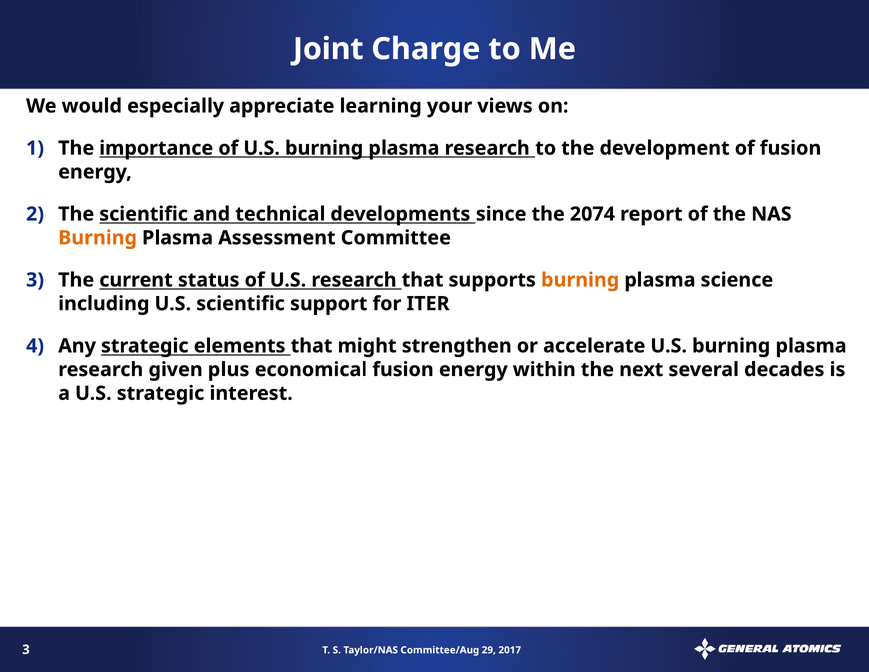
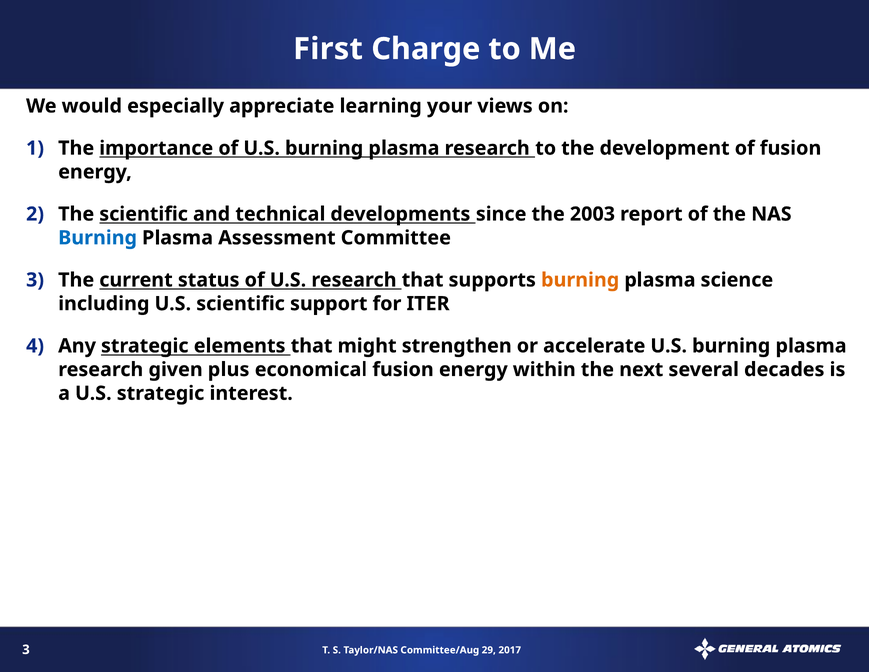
Joint: Joint -> First (328, 49)
2074: 2074 -> 2003 (592, 214)
Burning colour: orange -> blue (98, 238)
